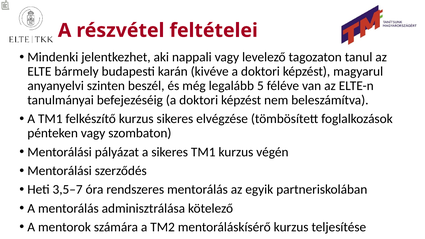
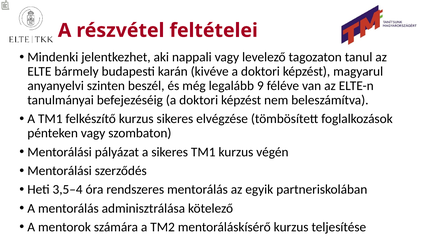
5: 5 -> 9 (260, 86)
3,5–7: 3,5–7 -> 3,5–4 (68, 190)
